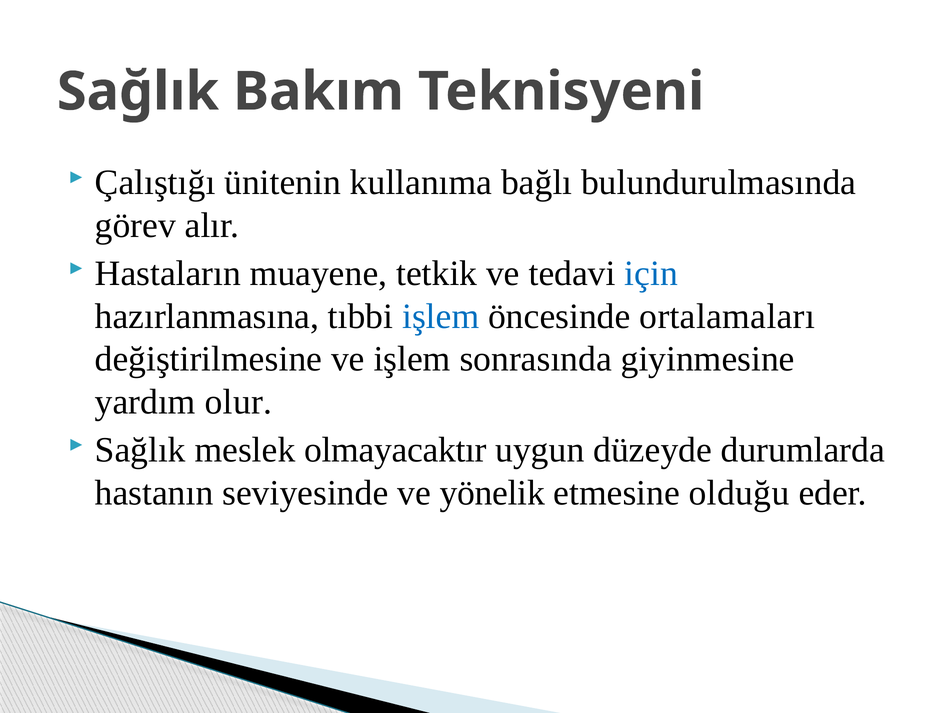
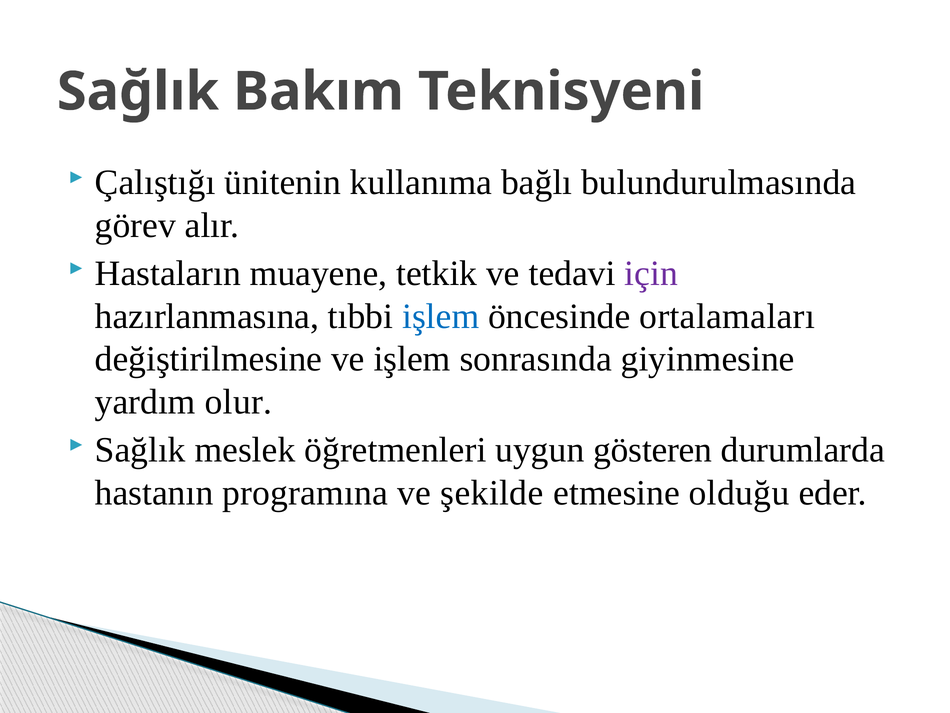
için colour: blue -> purple (651, 273)
olmayacaktır: olmayacaktır -> öğretmenleri (395, 450)
düzeyde: düzeyde -> gösteren (653, 450)
seviyesinde: seviyesinde -> programına (305, 493)
yönelik: yönelik -> şekilde (492, 493)
